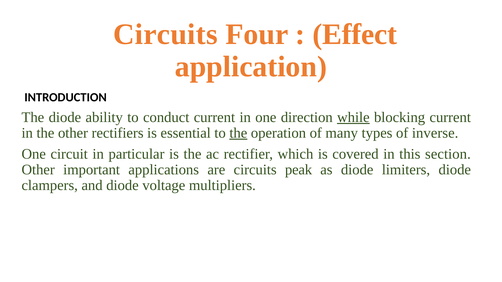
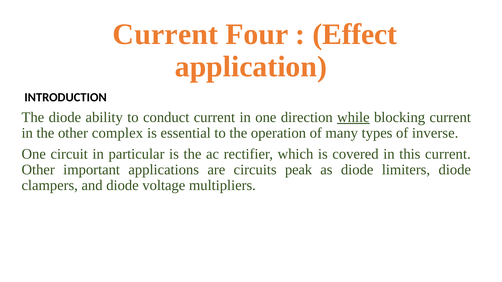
Circuits: Circuits -> Current (165, 35)
rectifiers: rectifiers -> complex (118, 133)
the underline: present -> none (238, 133)
this section: section -> current (448, 154)
